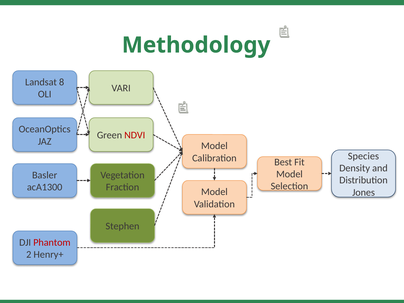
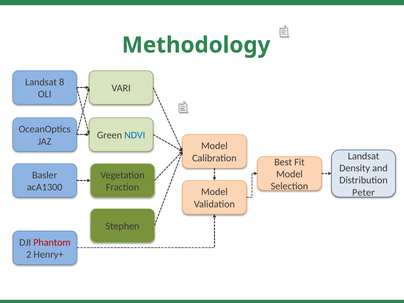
NDVI colour: red -> blue (135, 135)
Species: Species -> Landsat (364, 156)
Jones: Jones -> Peter (363, 192)
